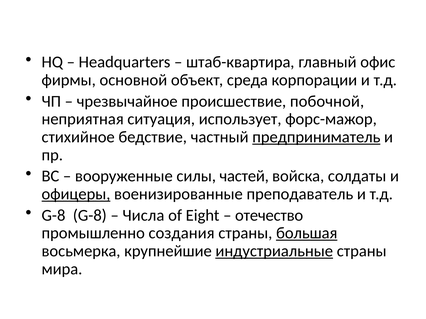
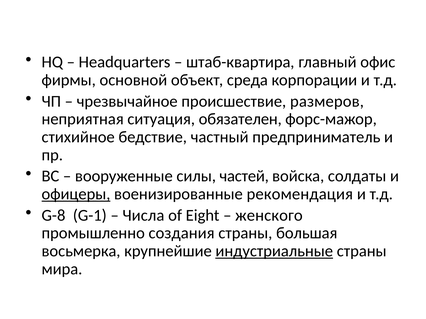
побочной: побочной -> размеров (327, 101)
использует: использует -> обязателен (240, 119)
предприниматель underline: present -> none (316, 137)
преподаватель: преподаватель -> рекомендация (300, 194)
G-8 G-8: G-8 -> G-1 (90, 216)
отечество: отечество -> женского (269, 216)
большая underline: present -> none (307, 234)
